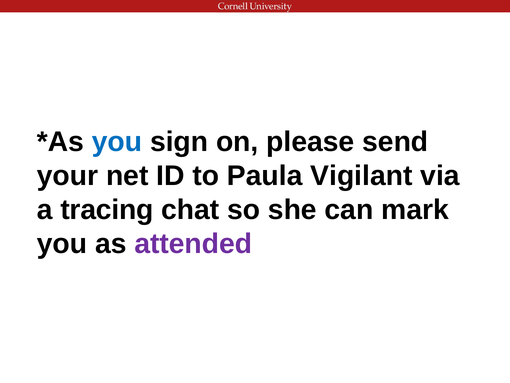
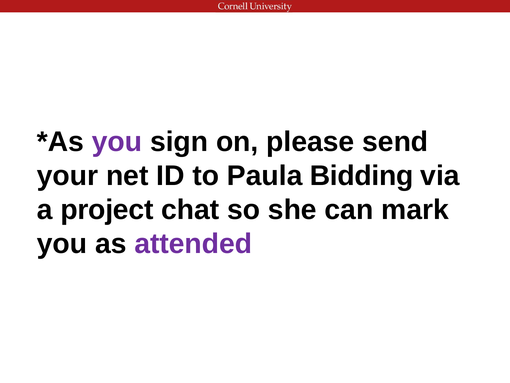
you colour: blue -> purple (117, 141)
Vigilant: Vigilant -> Bidding (362, 175)
tracing: tracing -> project (107, 209)
